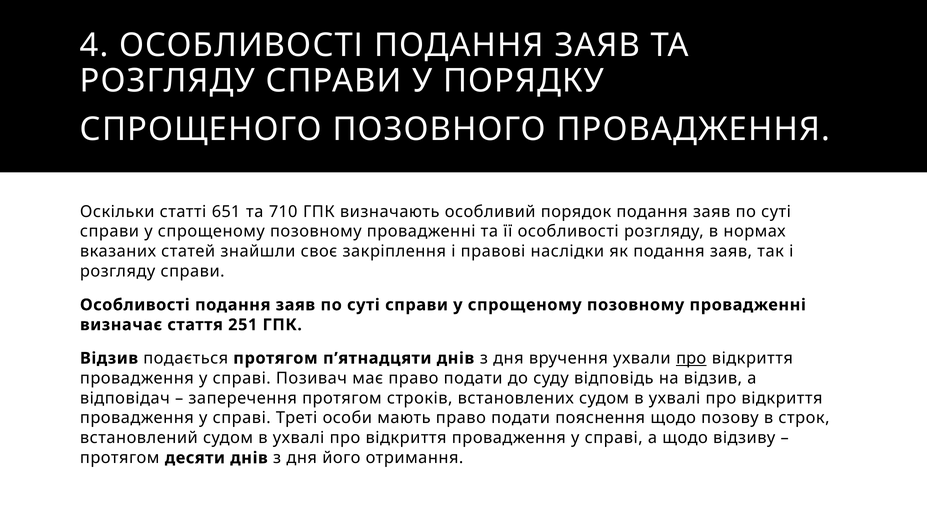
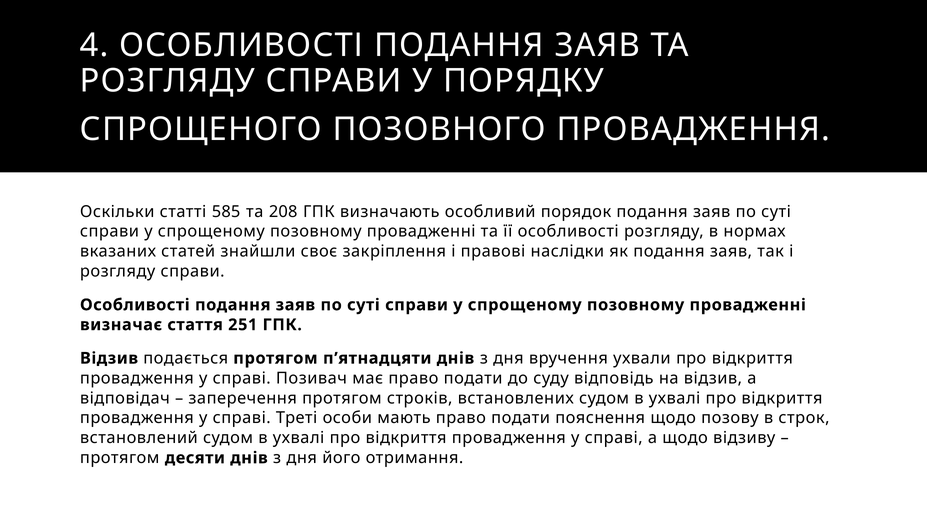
651: 651 -> 585 (226, 211)
710: 710 -> 208 (283, 211)
про underline: present -> none (691, 358)
